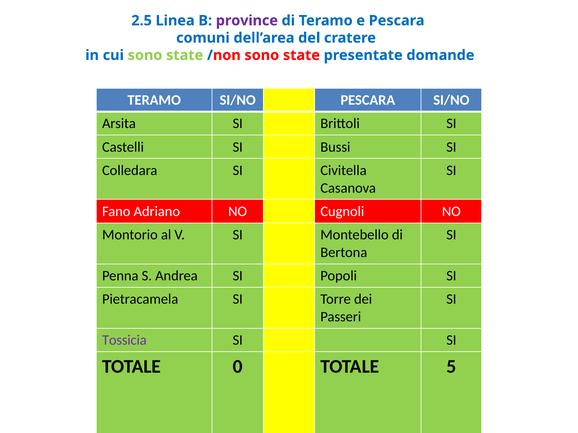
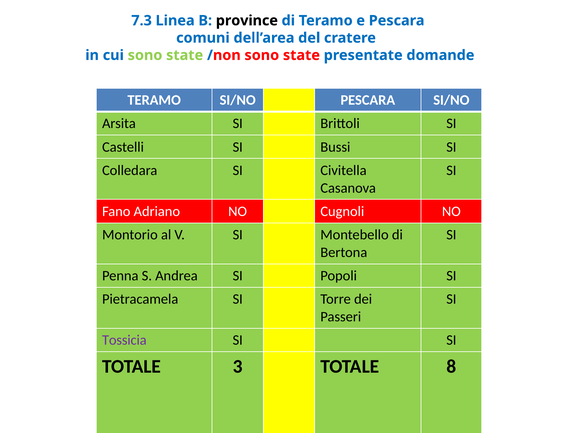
2.5: 2.5 -> 7.3 (142, 21)
province colour: purple -> black (247, 21)
0: 0 -> 3 (238, 367)
5: 5 -> 8 (451, 367)
